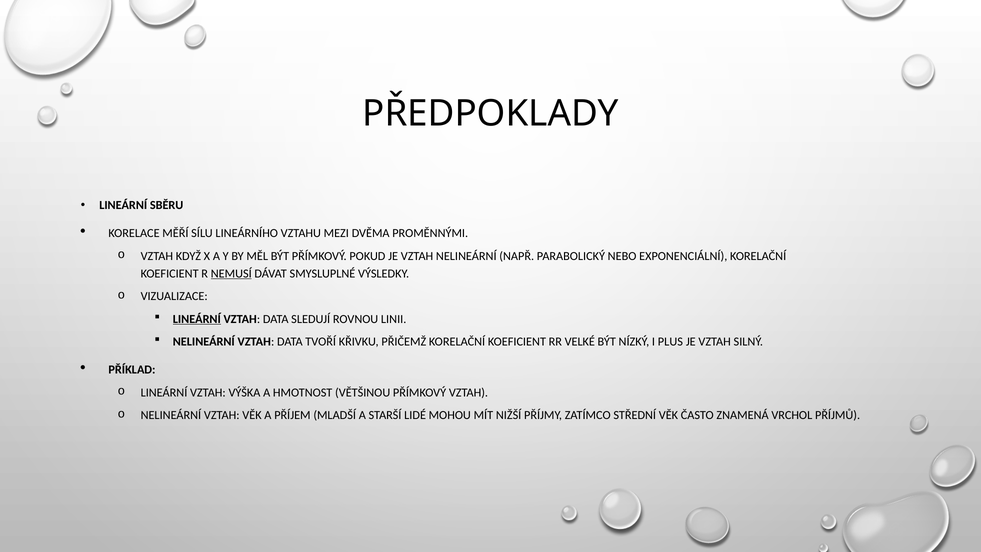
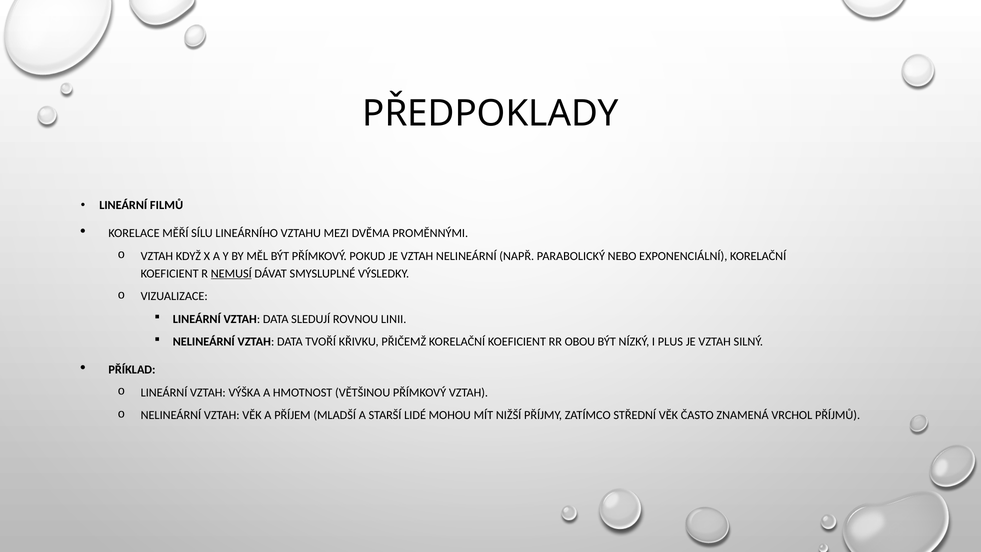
SBĚRU: SBĚRU -> FILMŮ (167, 205)
LINEÁRNÍ underline: present -> none (197, 319)
VELKÉ: VELKÉ -> OBOU (580, 342)
